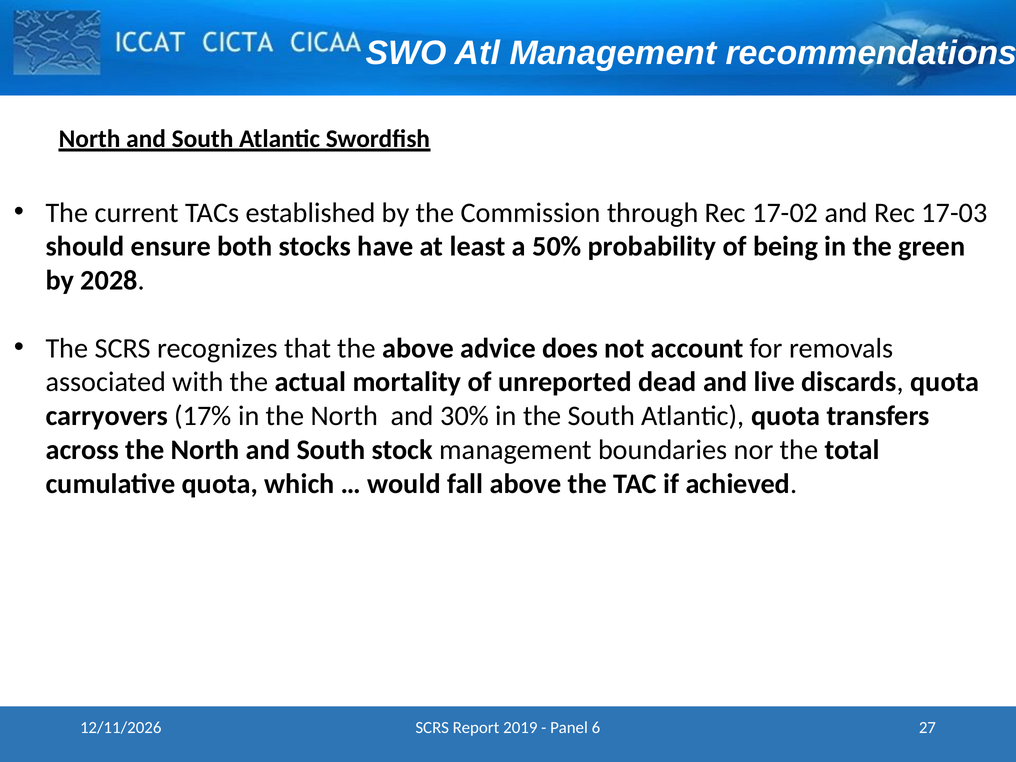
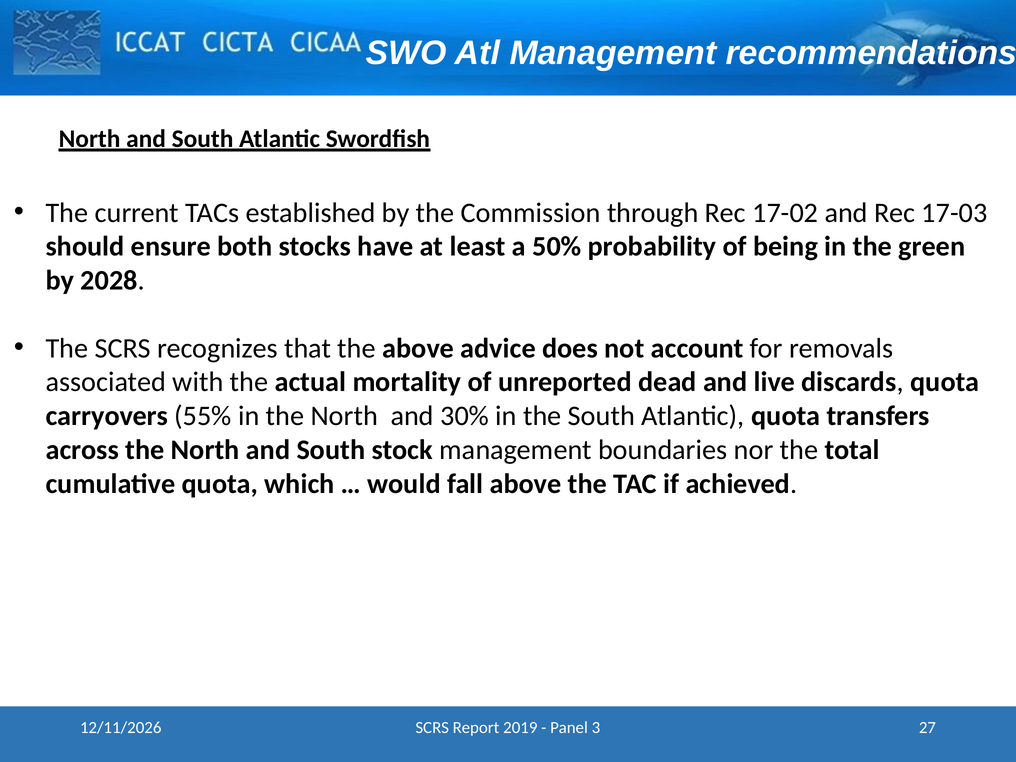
17%: 17% -> 55% (203, 416)
6: 6 -> 3 (596, 728)
